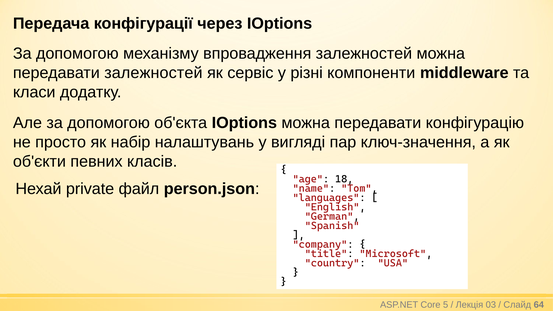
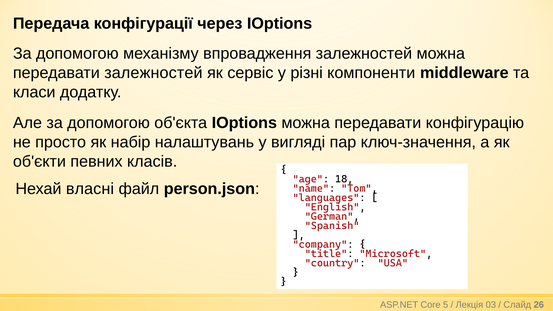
private: private -> власні (90, 189)
64: 64 -> 26 (539, 305)
